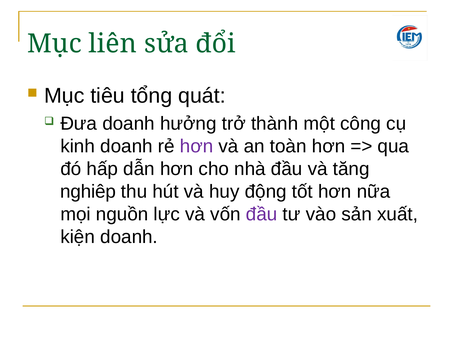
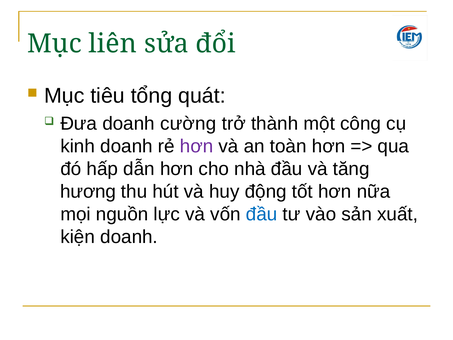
hưởng: hưởng -> cường (188, 124)
nghiêp: nghiêp -> hương (88, 192)
đầu colour: purple -> blue (262, 214)
